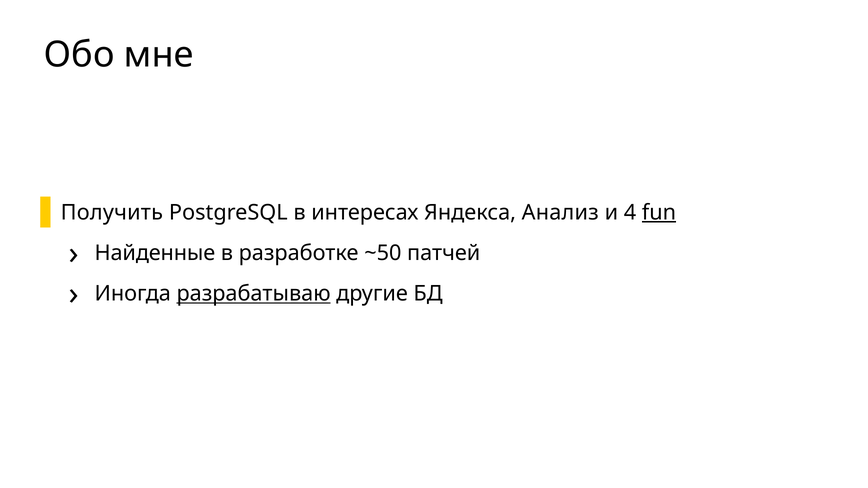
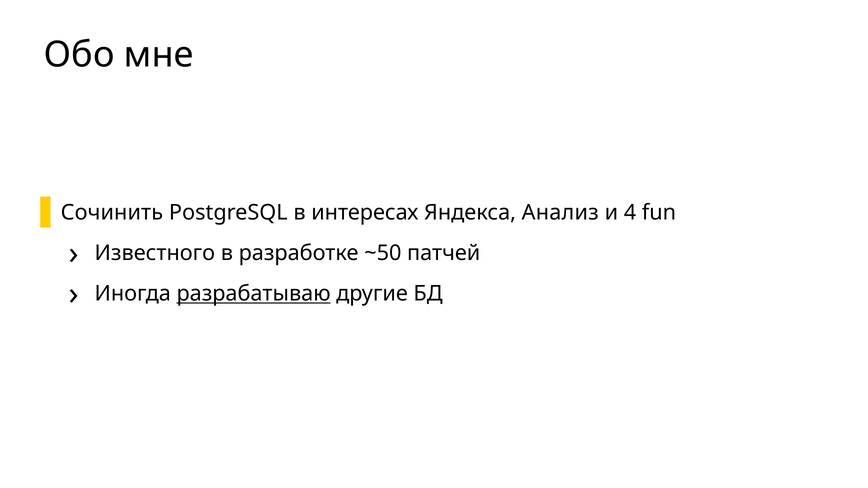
Получить: Получить -> Сочинить (112, 213)
fun underline: present -> none (659, 213)
Найденные: Найденные -> Известного (155, 253)
